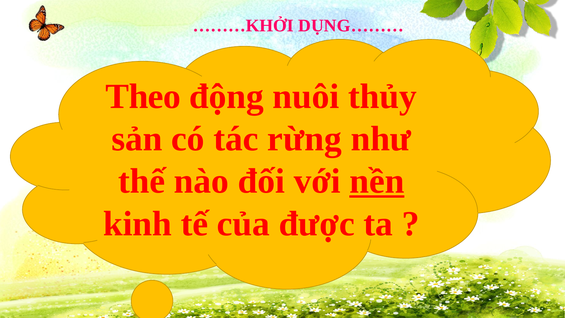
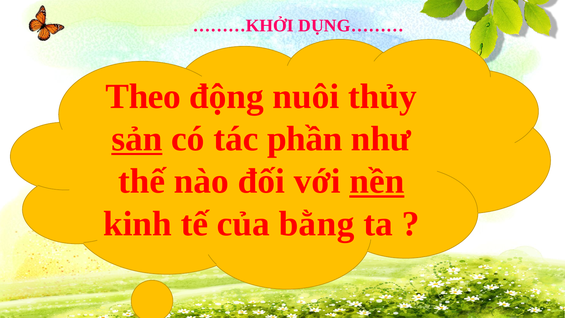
sản underline: none -> present (137, 139)
rừng: rừng -> phần (305, 139)
được: được -> bằng (317, 224)
